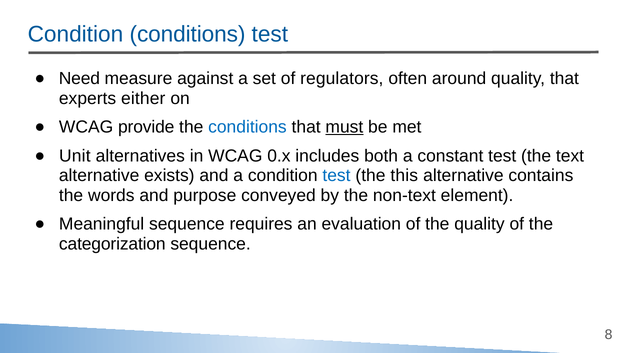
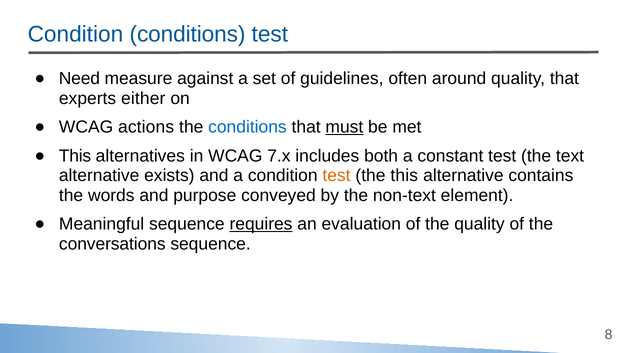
regulators: regulators -> guidelines (342, 79)
provide: provide -> actions (146, 127)
Unit: Unit -> This (75, 156)
0.x: 0.x -> 7.x (279, 156)
test colour: blue -> orange (336, 176)
requires underline: none -> present (261, 224)
categorization: categorization -> conversations (112, 244)
